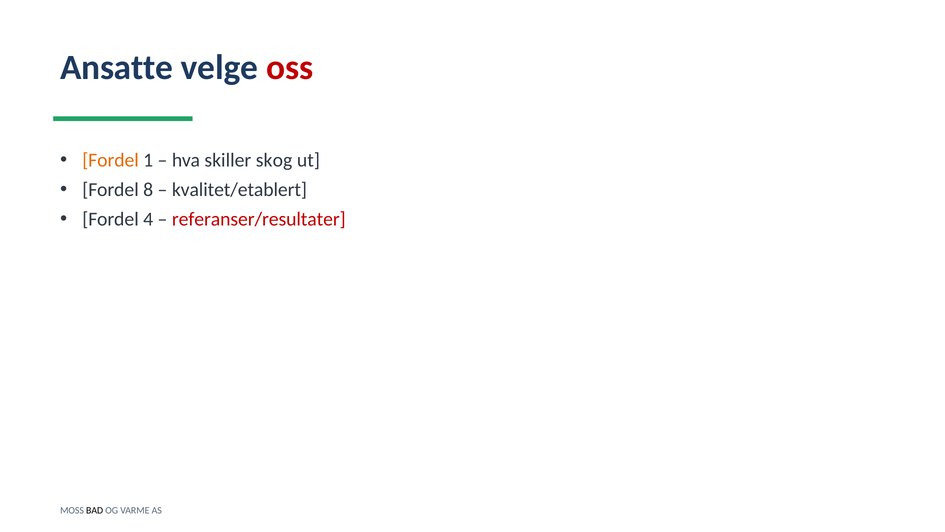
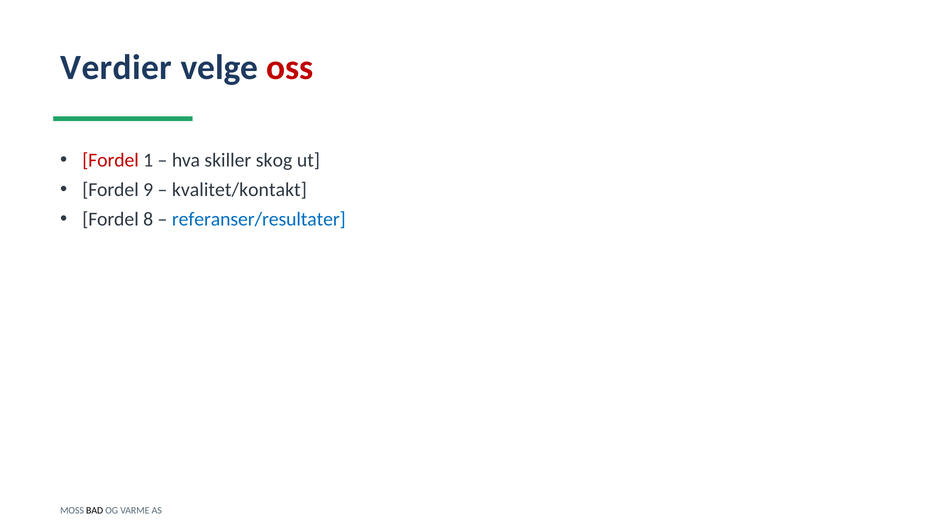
Ansatte: Ansatte -> Verdier (116, 67)
Fordel colour: orange -> red (111, 160)
8: 8 -> 9 (148, 190)
kvalitet/etablert: kvalitet/etablert -> kvalitet/kontakt (239, 190)
4: 4 -> 8 (148, 219)
referanser/resultater colour: red -> blue (259, 219)
